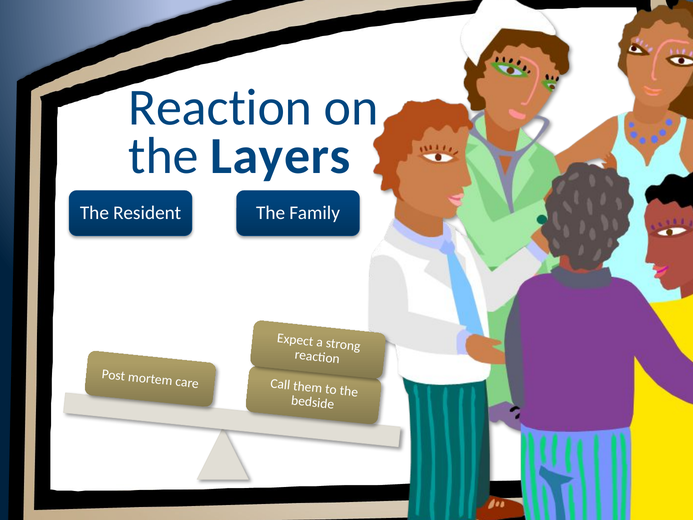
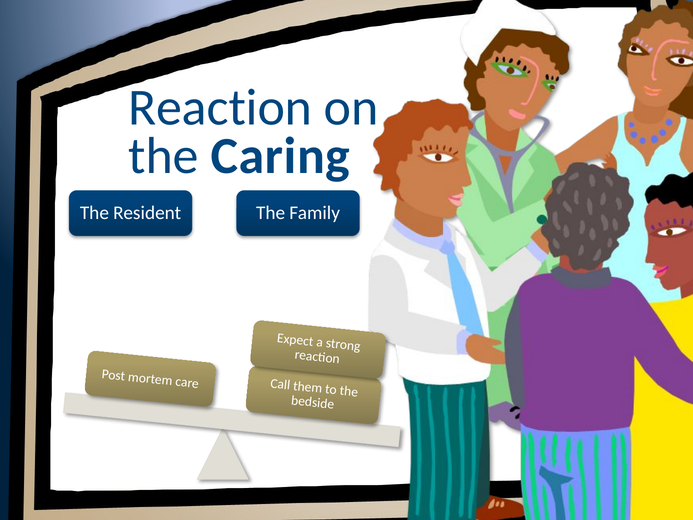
Layers: Layers -> Caring (280, 156)
